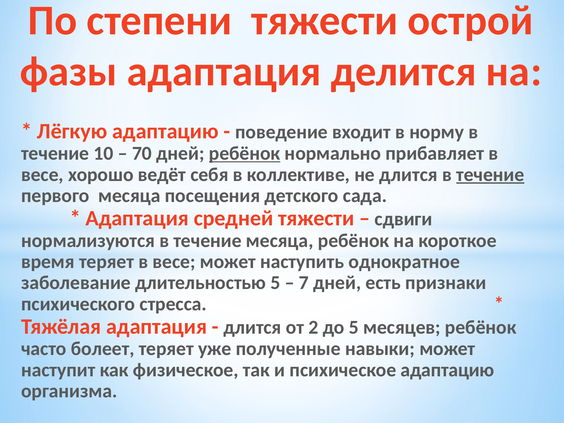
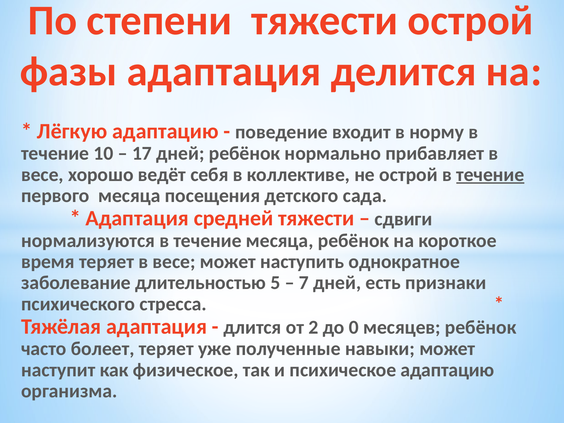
70: 70 -> 17 (142, 153)
ребёнок underline: present -> none (245, 153)
не длится: длится -> острой (408, 175)
до 5: 5 -> 0 (354, 327)
